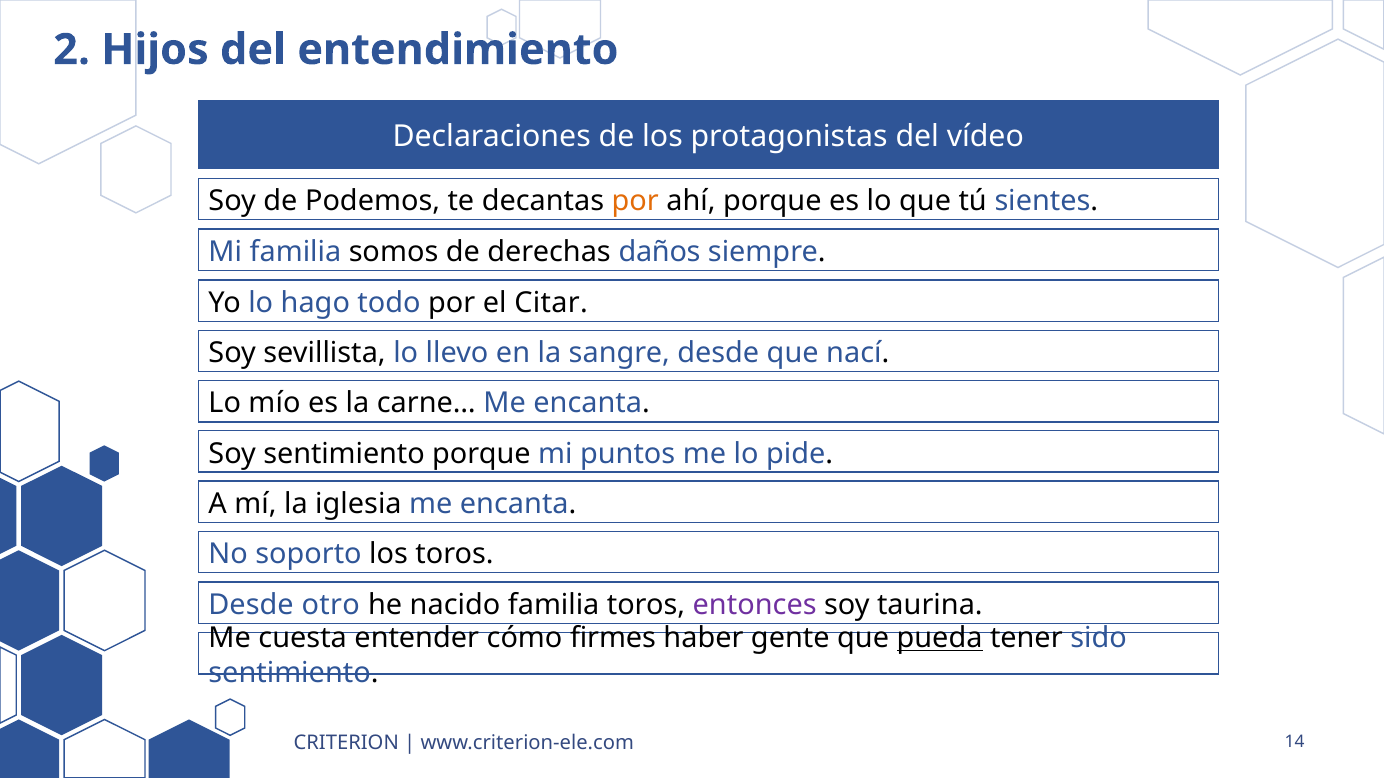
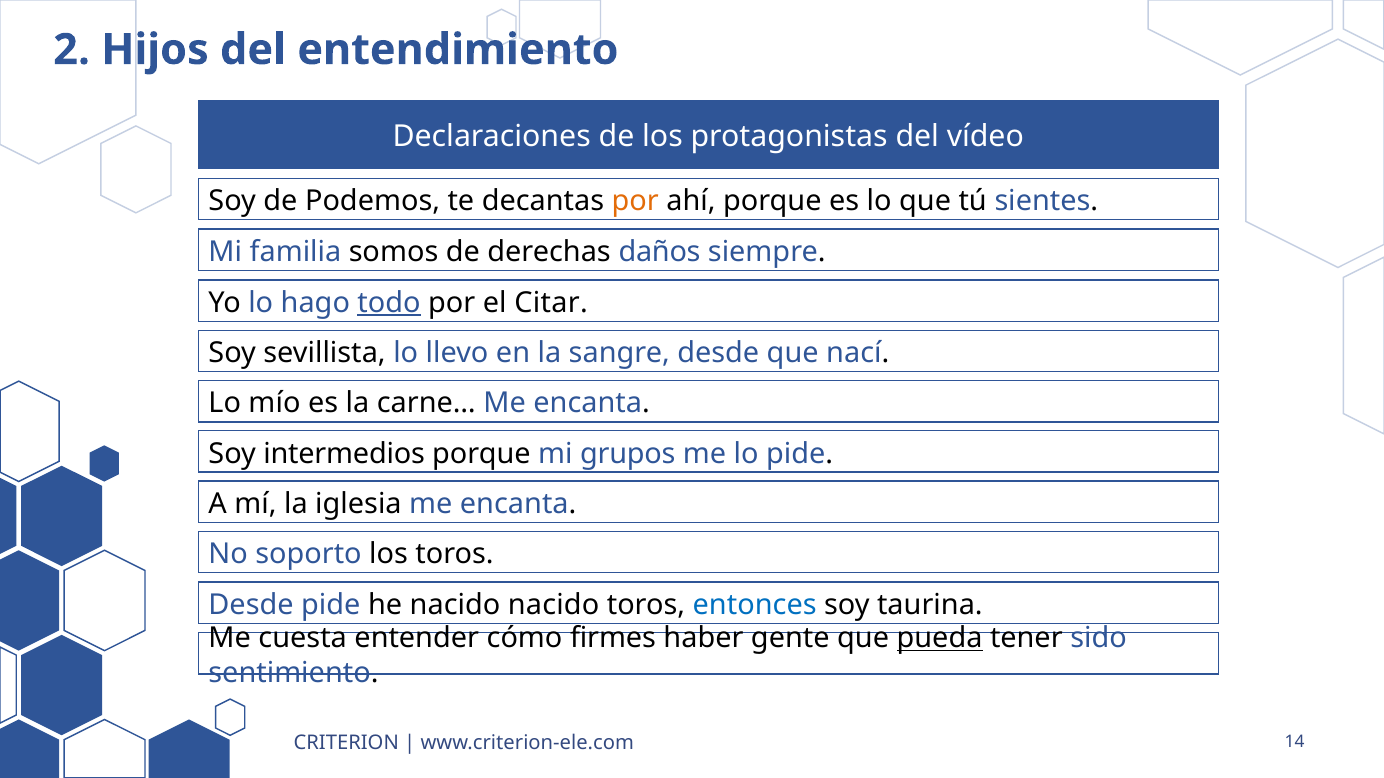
todo underline: none -> present (389, 303)
Soy sentimiento: sentimiento -> intermedios (344, 454)
puntos: puntos -> grupos (628, 454)
Desde otro: otro -> pide (331, 605)
nacido familia: familia -> nacido (554, 605)
entonces colour: purple -> blue (755, 605)
